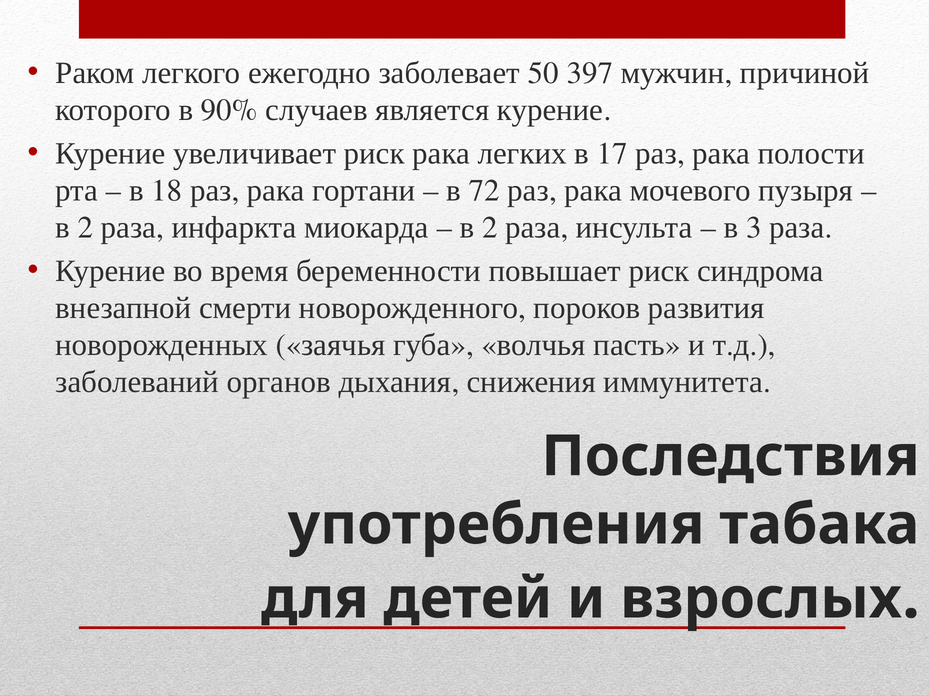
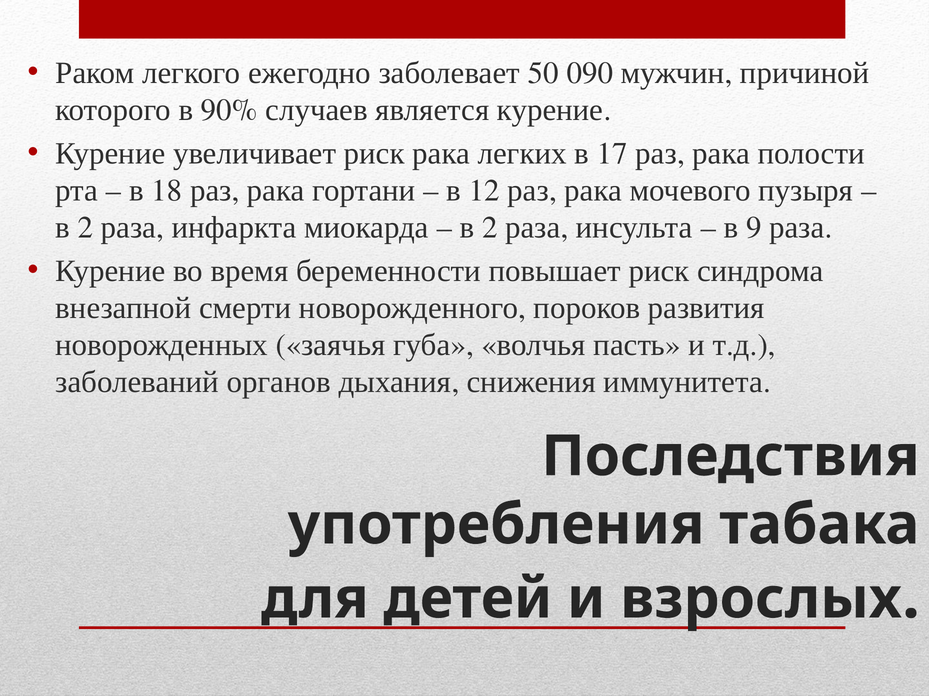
397: 397 -> 090 (590, 73)
72: 72 -> 12 (484, 191)
3: 3 -> 9 (754, 228)
